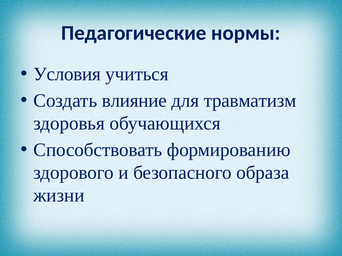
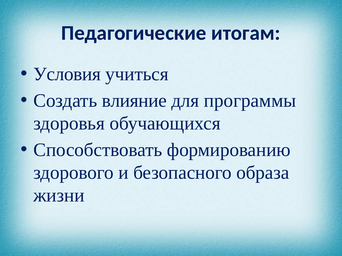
нормы: нормы -> итогам (246, 33)
травматизм: травматизм -> программы (250, 101)
